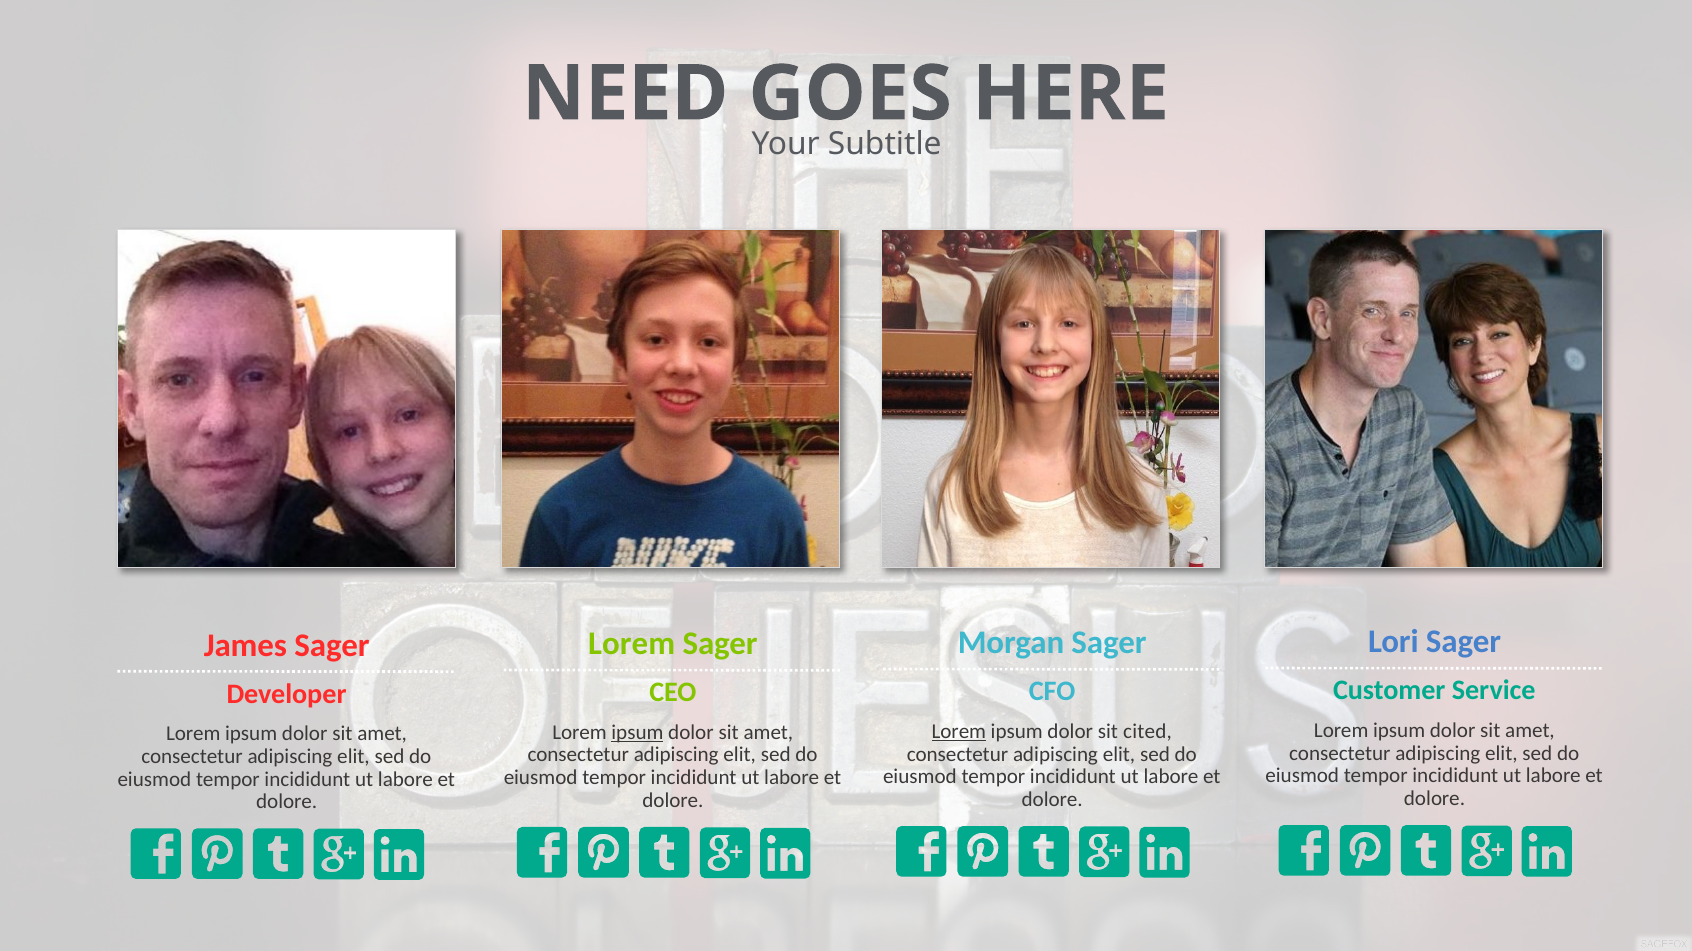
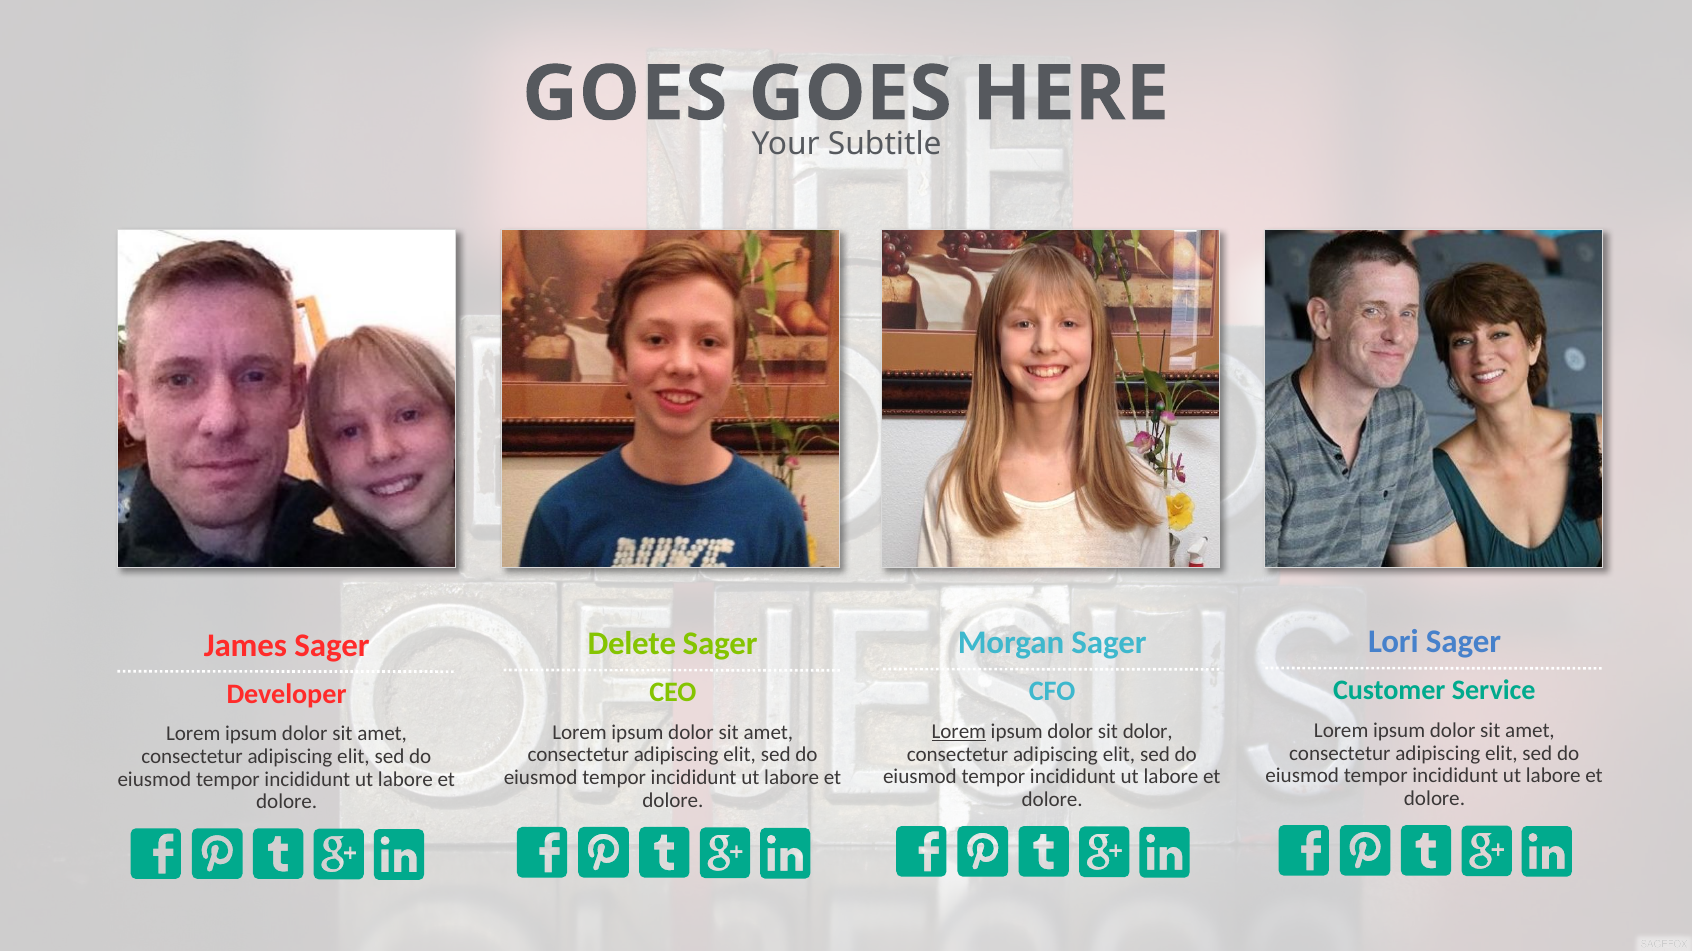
NEED: NEED -> GOES (625, 94)
Lorem: Lorem -> Delete (632, 644)
sit cited: cited -> dolor (1148, 732)
ipsum underline: present -> none (637, 733)
